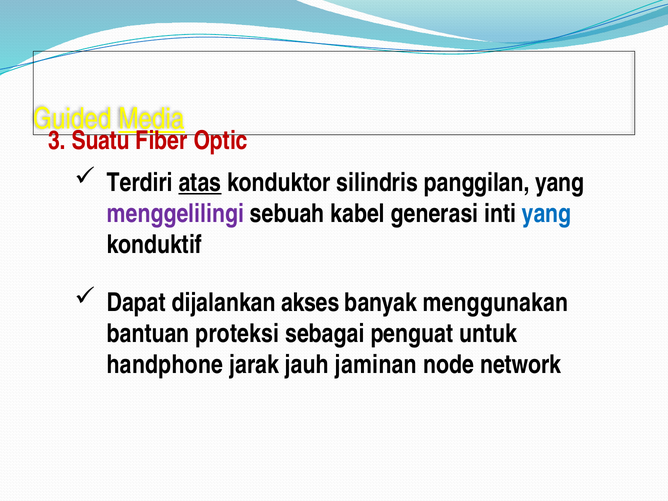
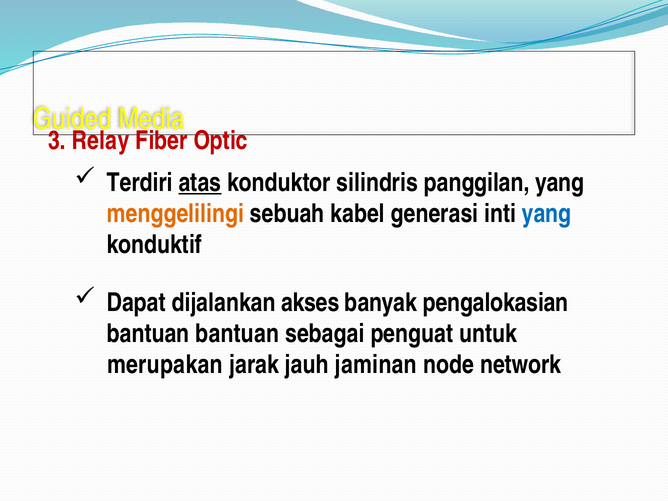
Media underline: present -> none (152, 119)
Suatu: Suatu -> Relay (101, 141)
menggelilingi colour: purple -> orange (175, 214)
menggunakan: menggunakan -> pengalokasian (496, 302)
bantuan proteksi: proteksi -> bantuan (237, 334)
handphone: handphone -> merupakan (165, 365)
